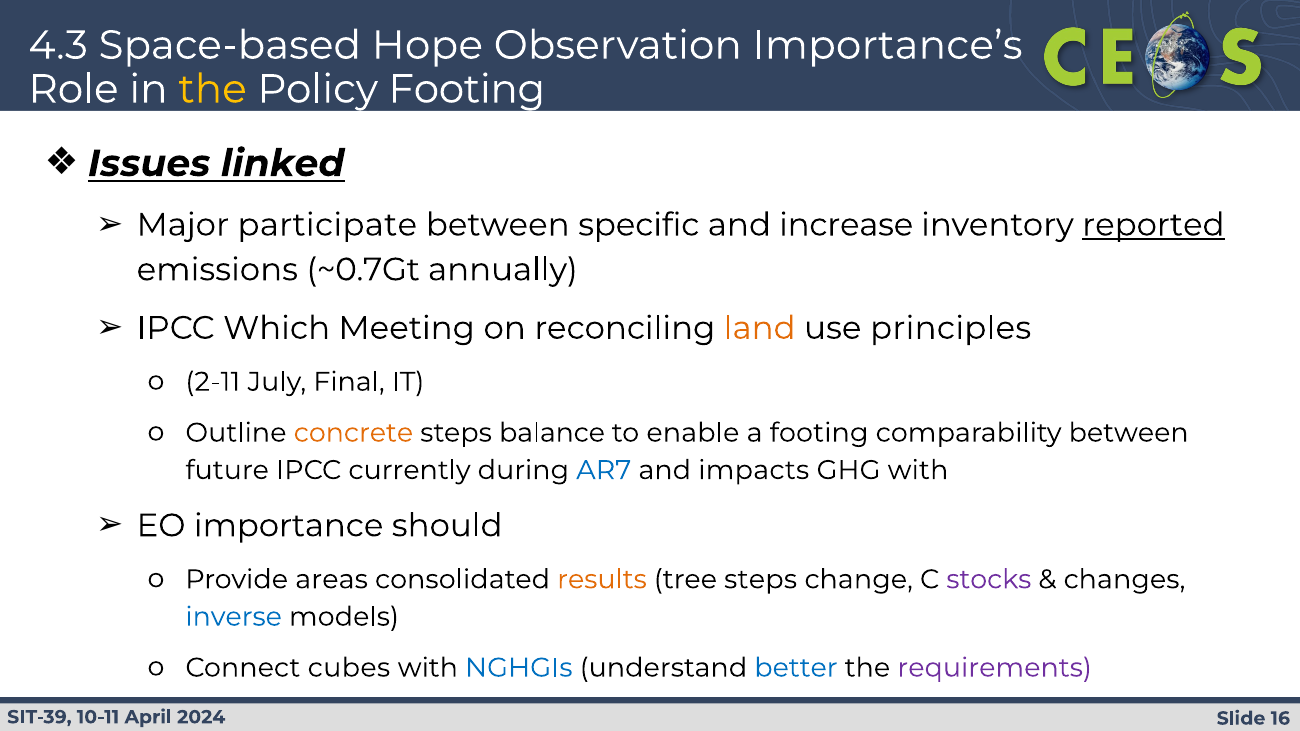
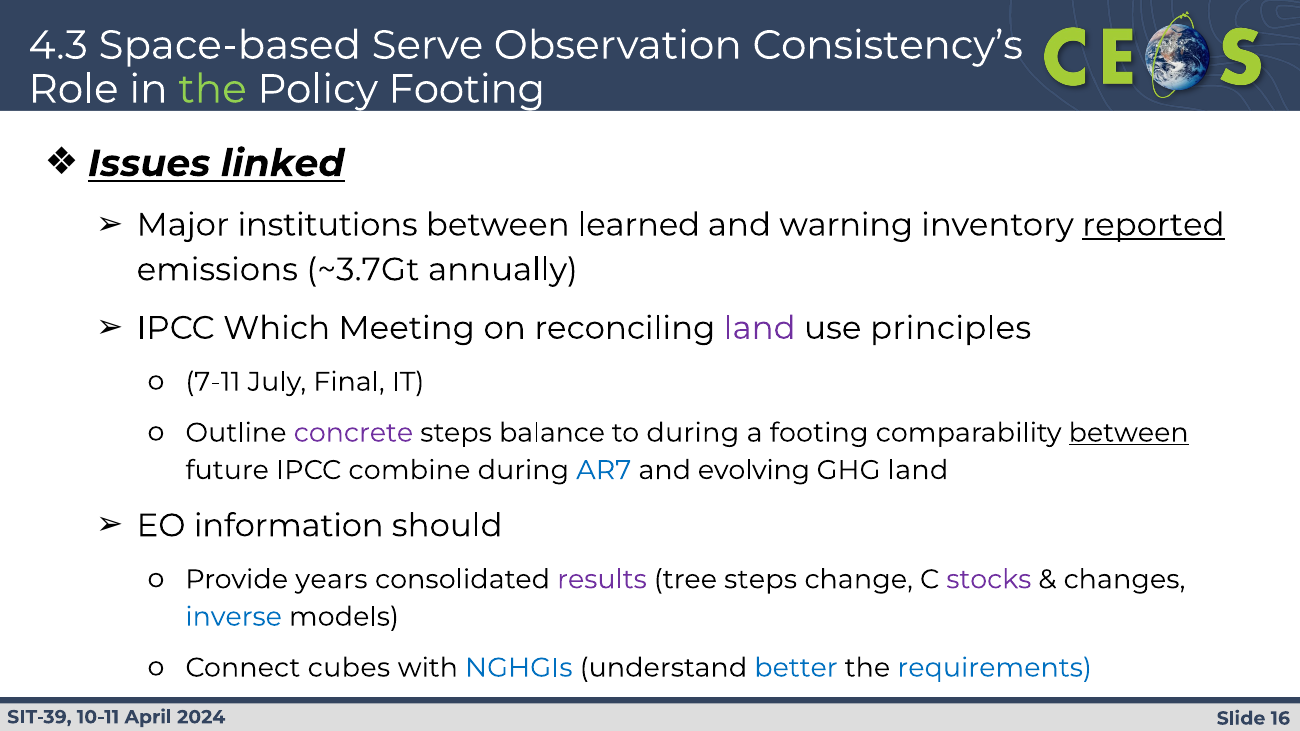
Hope: Hope -> Serve (427, 45)
Importance’s: Importance’s -> Consistency’s (888, 45)
the colour: yellow -> light green (213, 89)
participate: participate -> institutions (328, 225)
specific: specific -> learned (639, 225)
increase: increase -> warning (846, 225)
~0.7Gt: ~0.7Gt -> ~3.7Gt (363, 270)
land colour: orange -> purple (760, 328)
2-11: 2-11 -> 7-11 (213, 382)
concrete colour: orange -> purple (353, 433)
to enable: enable -> during (693, 433)
between underline: none -> present (1129, 433)
currently: currently -> combine (409, 470)
impacts: impacts -> evolving (754, 470)
GHG with: with -> land (918, 470)
importance: importance -> information (289, 526)
areas: areas -> years (331, 580)
results colour: orange -> purple (602, 580)
requirements colour: purple -> blue (995, 668)
